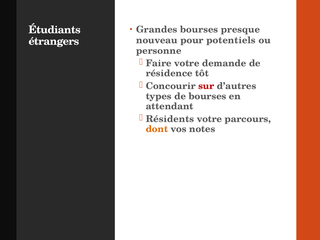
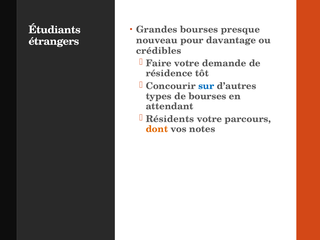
potentiels: potentiels -> davantage (231, 40)
personne: personne -> crédibles (159, 51)
sur colour: red -> blue (206, 86)
